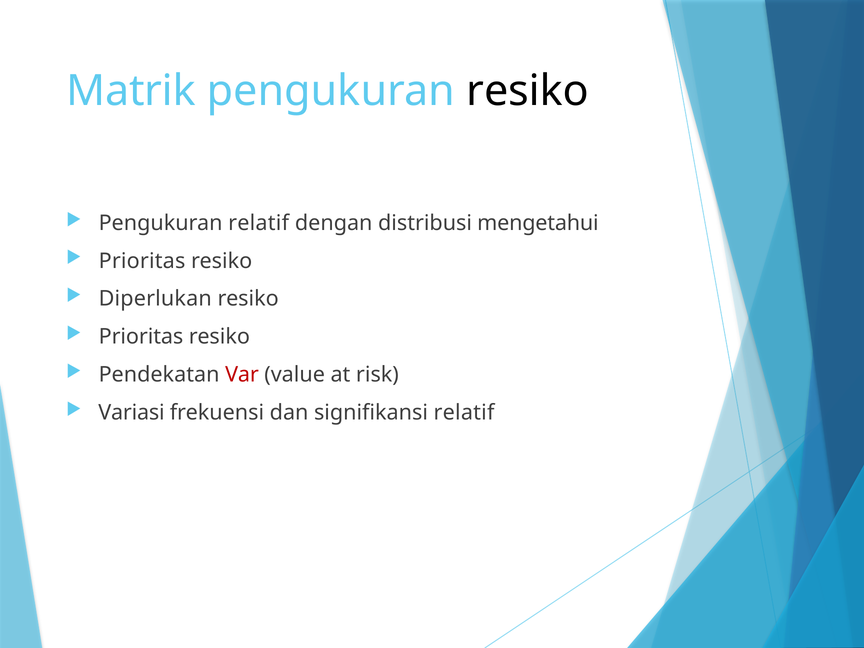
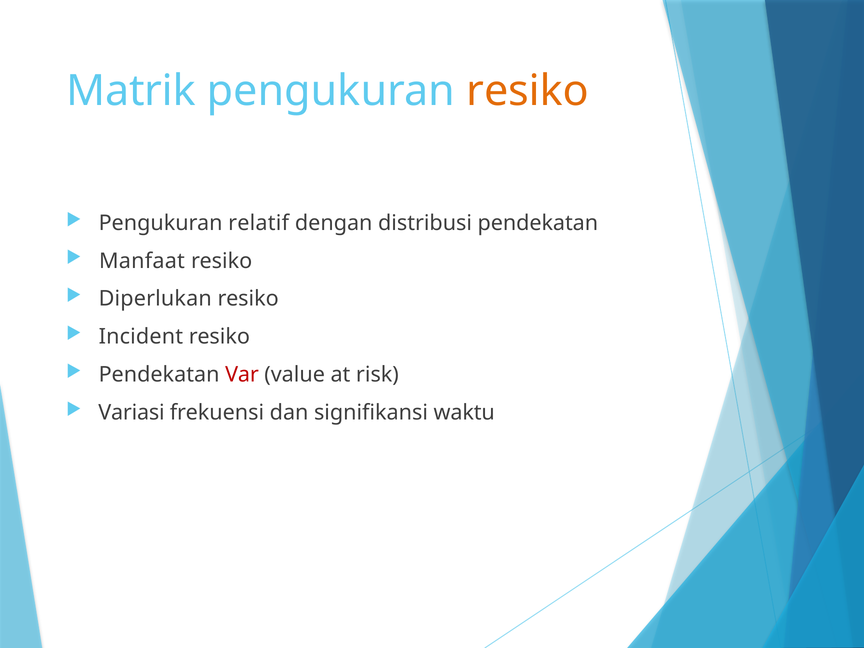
resiko colour: black -> orange (528, 91)
distribusi mengetahui: mengetahui -> pendekatan (538, 223)
Prioritas: Prioritas -> Manfaat (142, 261)
Prioritas: Prioritas -> Incident (141, 337)
signifikansi relatif: relatif -> waktu (464, 413)
